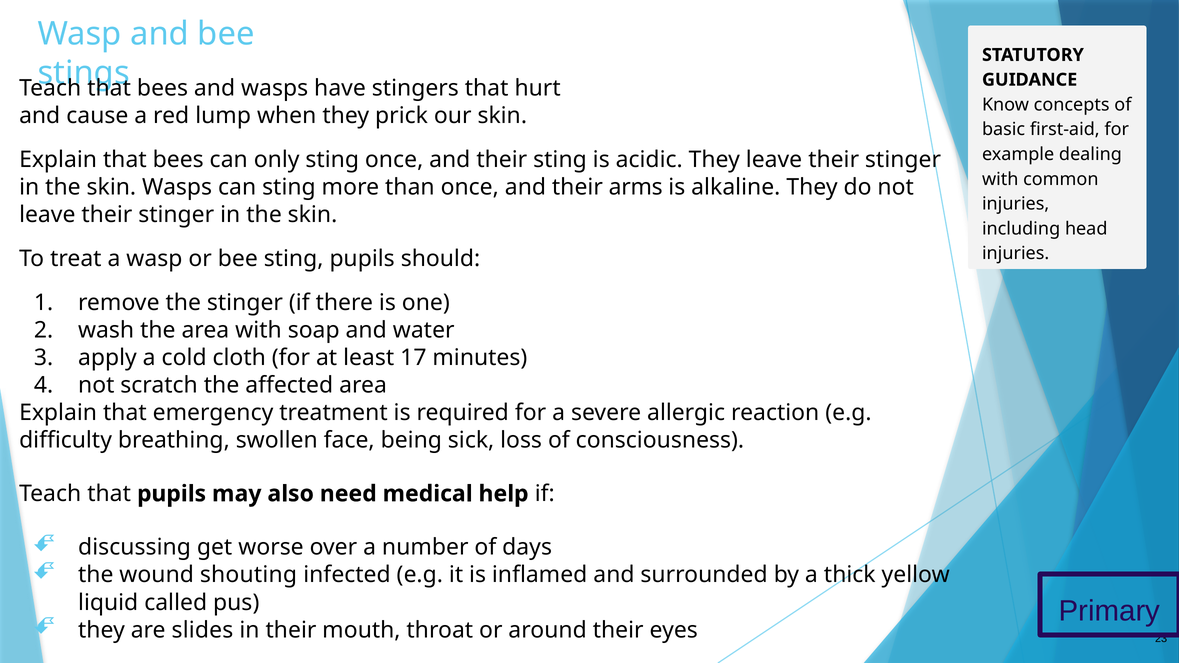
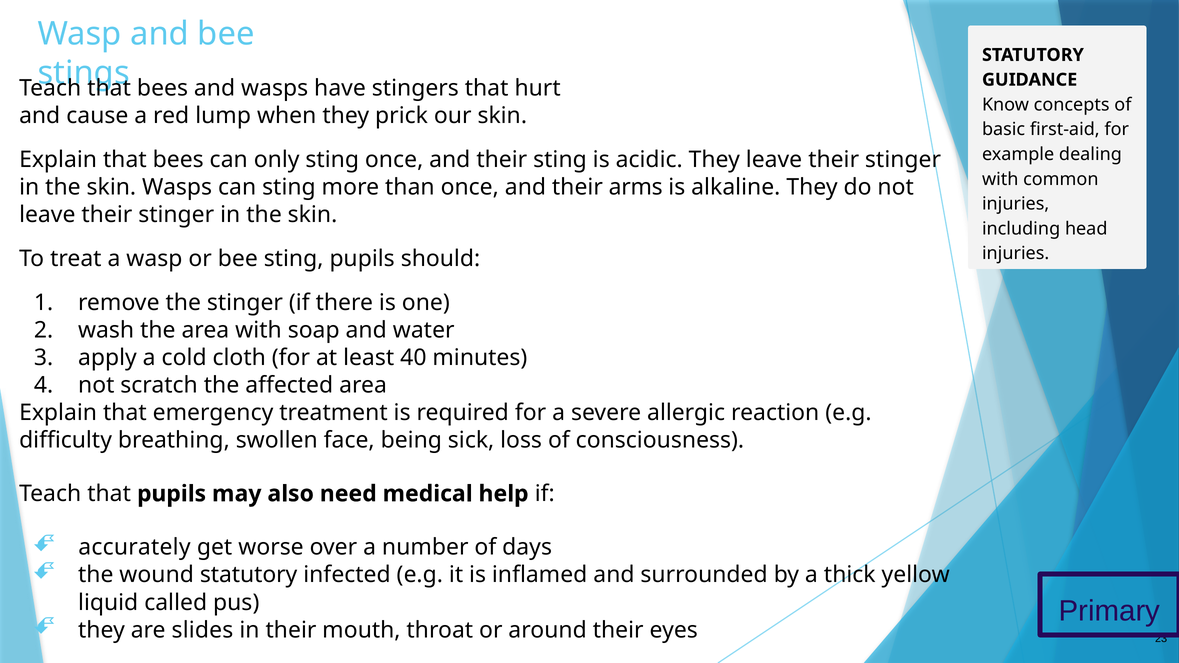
17: 17 -> 40 (413, 358)
discussing: discussing -> accurately (134, 548)
wound shouting: shouting -> statutory (249, 575)
